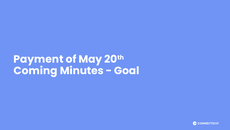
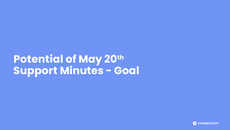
Payment: Payment -> Potential (38, 59)
Coming: Coming -> Support (36, 70)
